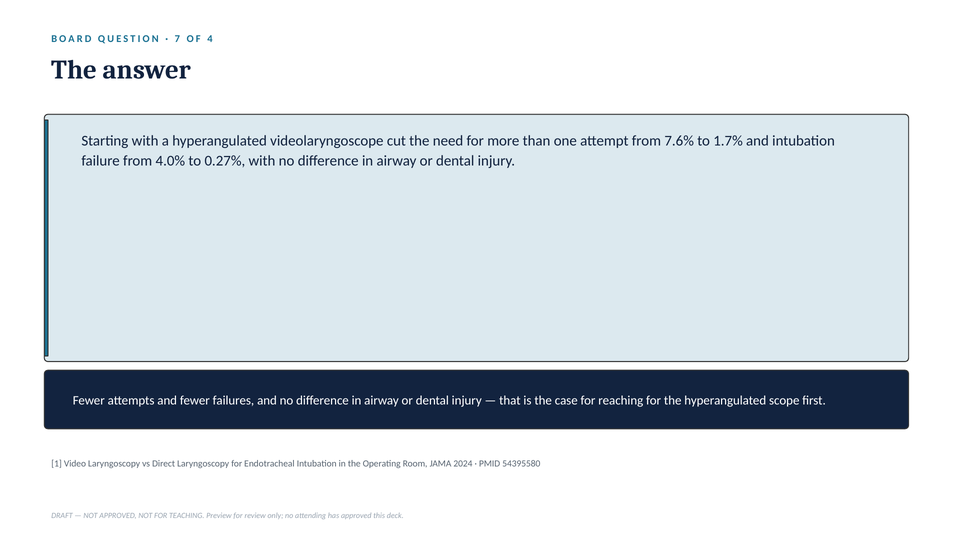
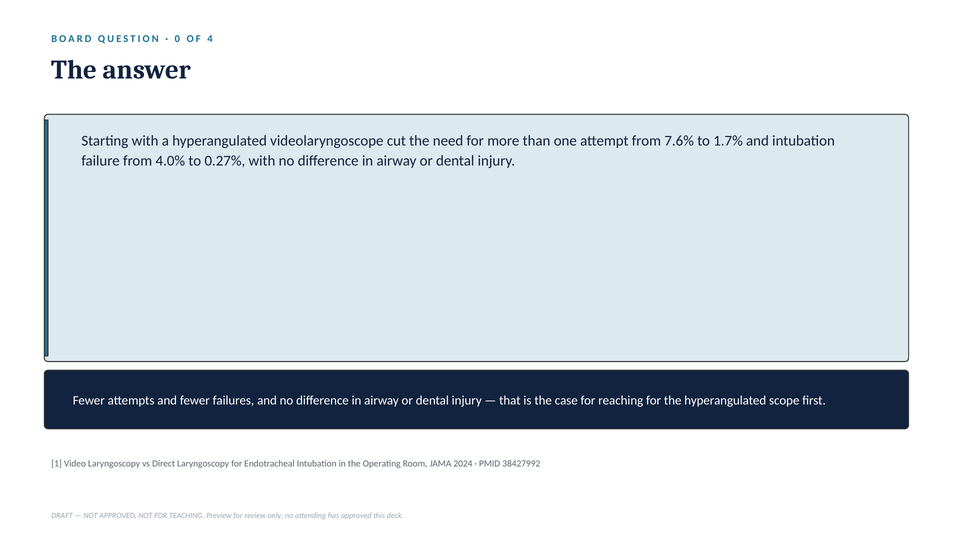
7: 7 -> 0 (177, 39)
54395580: 54395580 -> 38427992 (521, 464)
